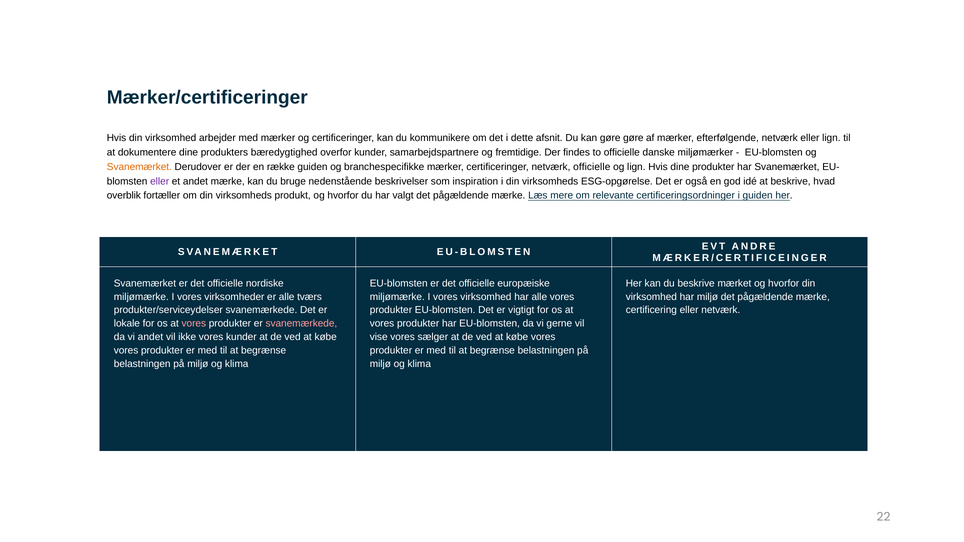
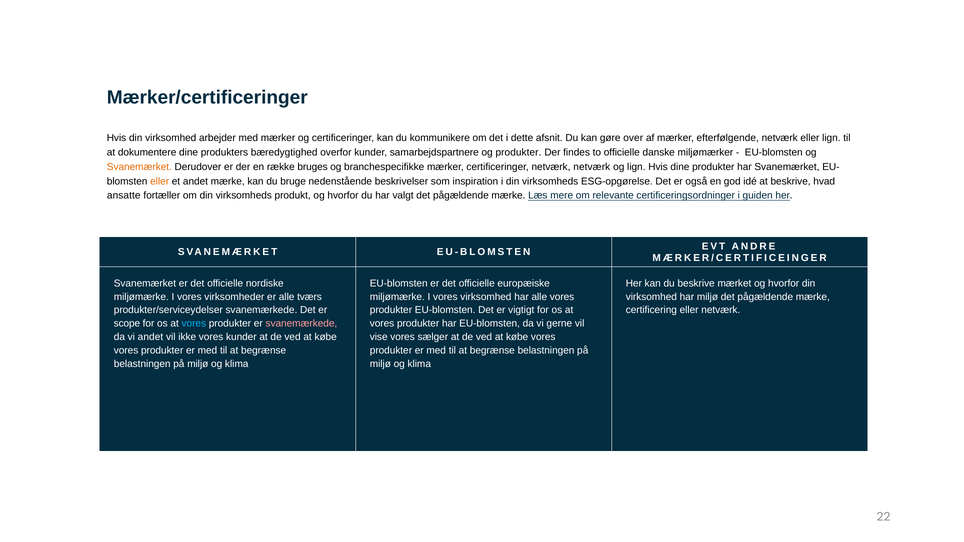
gøre gøre: gøre -> over (633, 138)
og fremtidige: fremtidige -> produkter (518, 153)
række guiden: guiden -> bruges (313, 167)
netværk officielle: officielle -> netværk (592, 167)
eller colour: purple -> orange (160, 181)
overblik: overblik -> ansatte (124, 196)
lokale: lokale -> scope (127, 324)
vores colour: pink -> light blue (194, 324)
